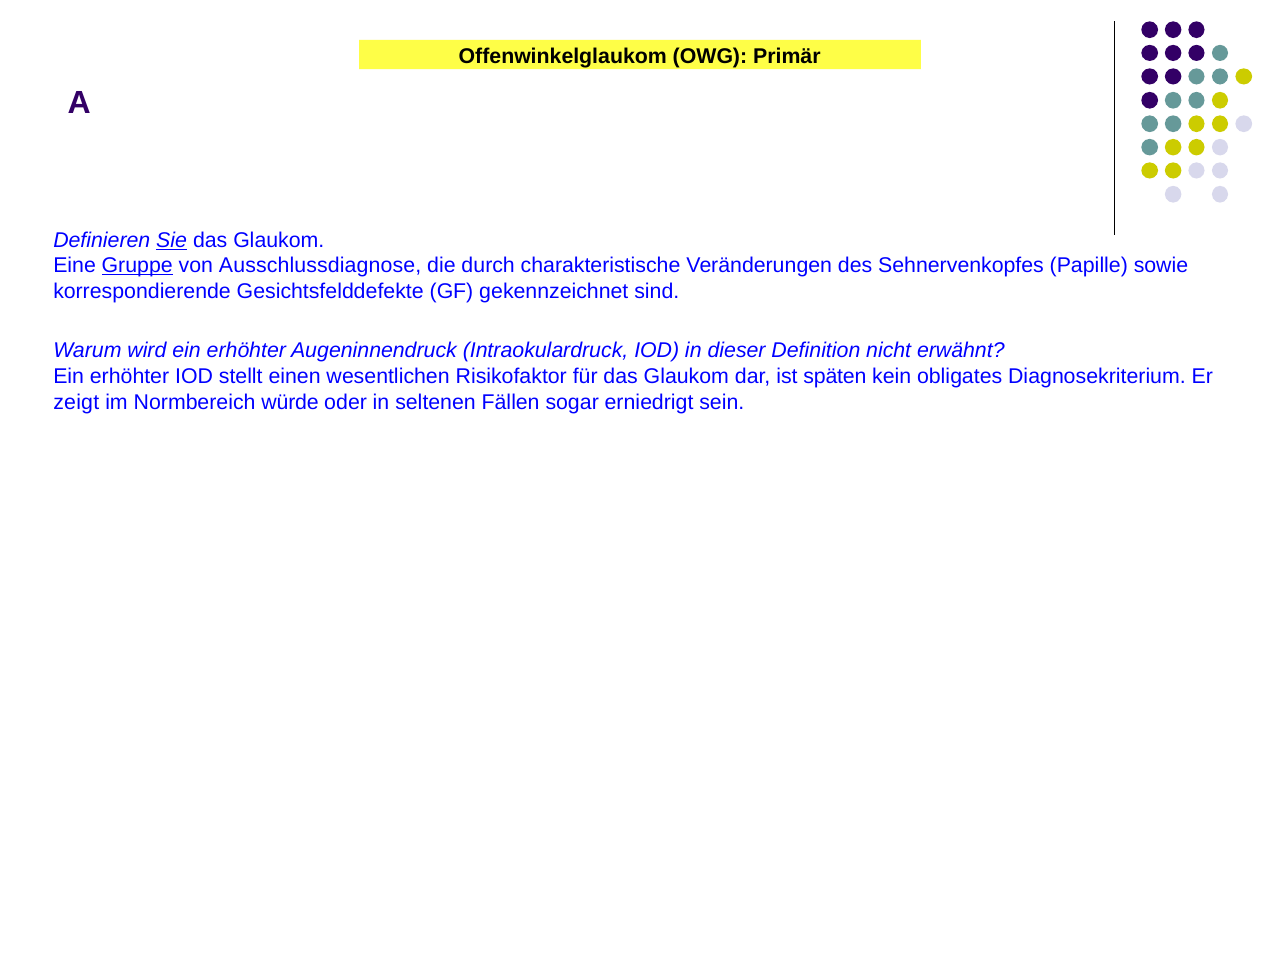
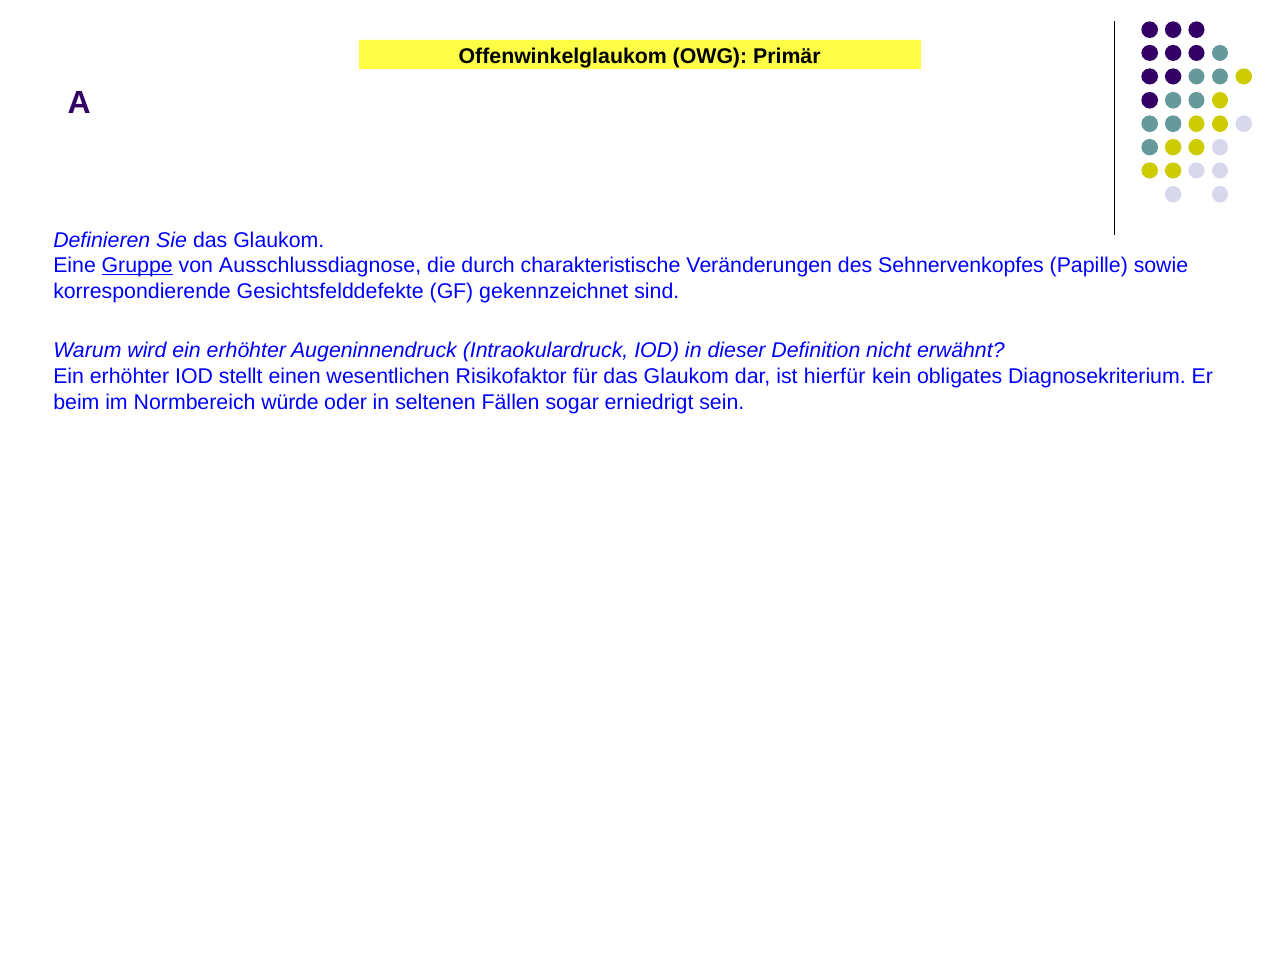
Sie underline: present -> none (172, 240)
späten: späten -> hierfür (835, 377)
zeigt: zeigt -> beim (76, 402)
